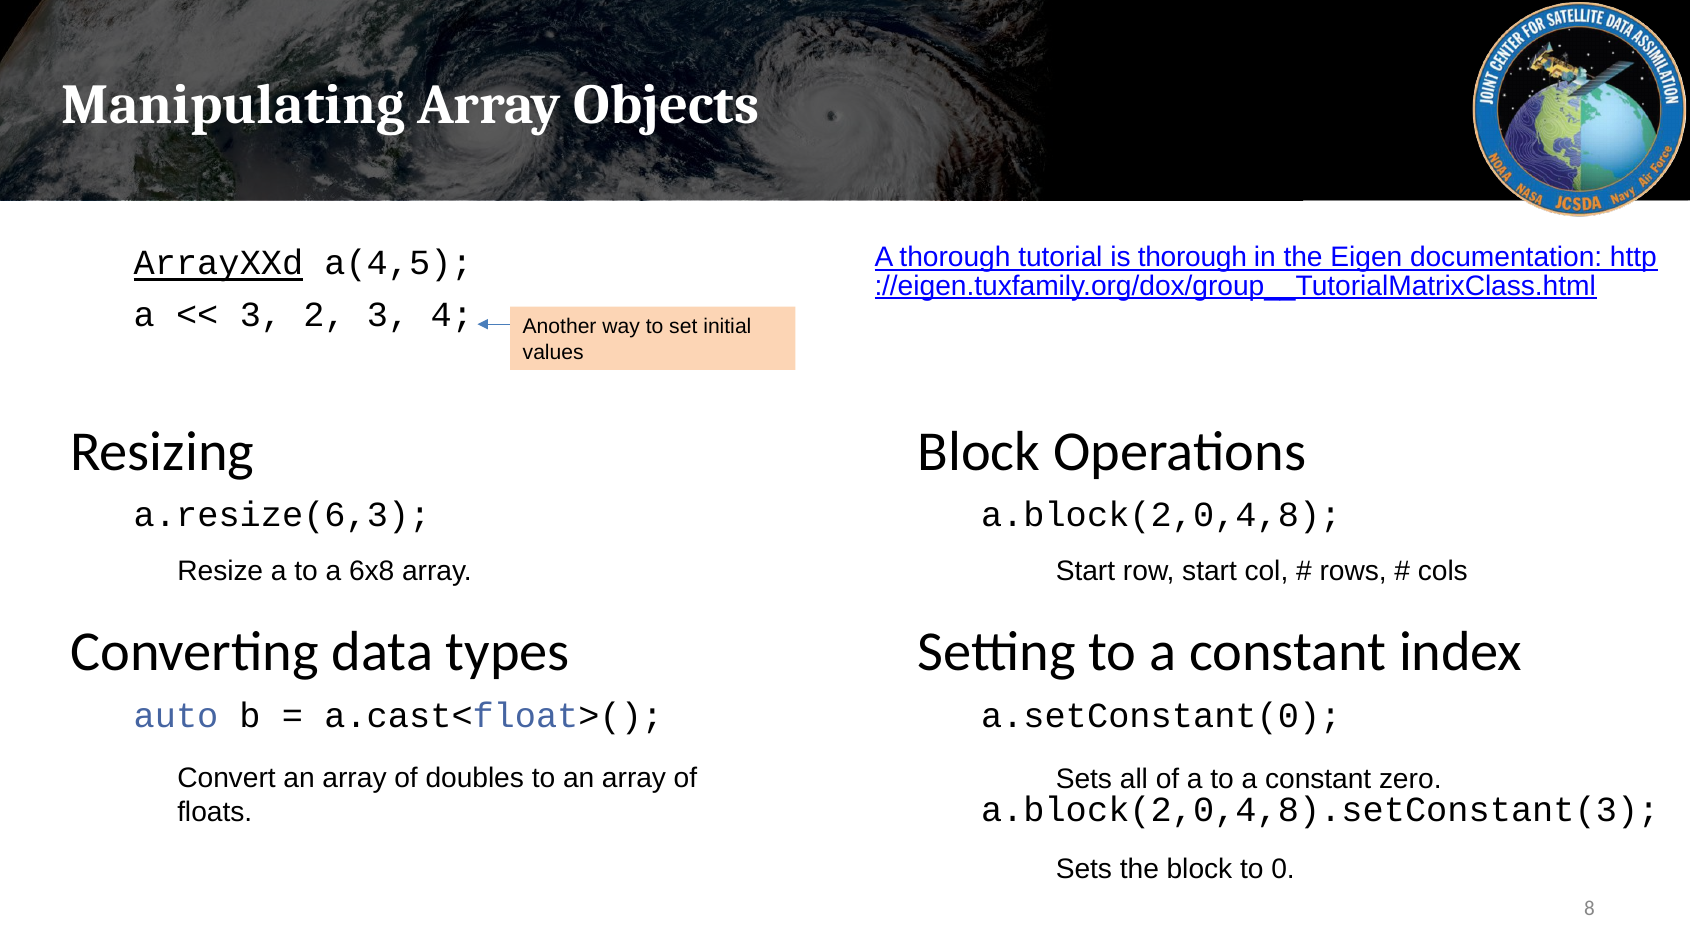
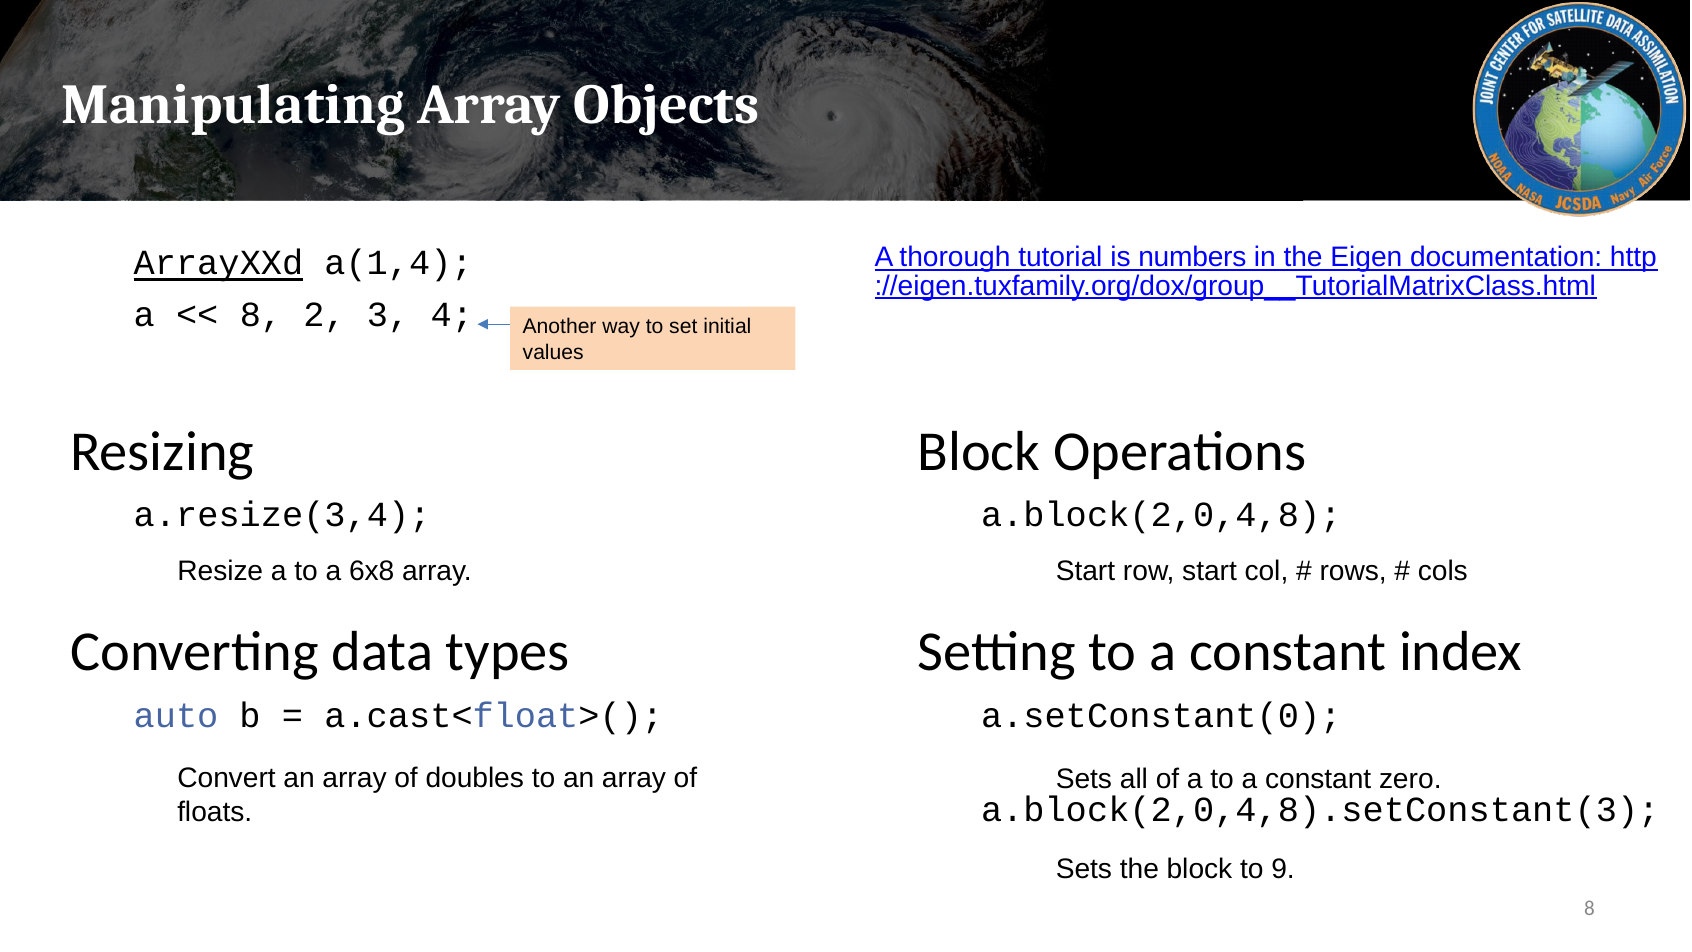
is thorough: thorough -> numbers (1192, 257)
a(4,5: a(4,5 -> a(1,4 (398, 262)
3: 3 -> 8 (261, 315)
a.resize(6,3: a.resize(6,3 -> a.resize(3,4 (282, 515)
0: 0 -> 9 (1283, 869)
